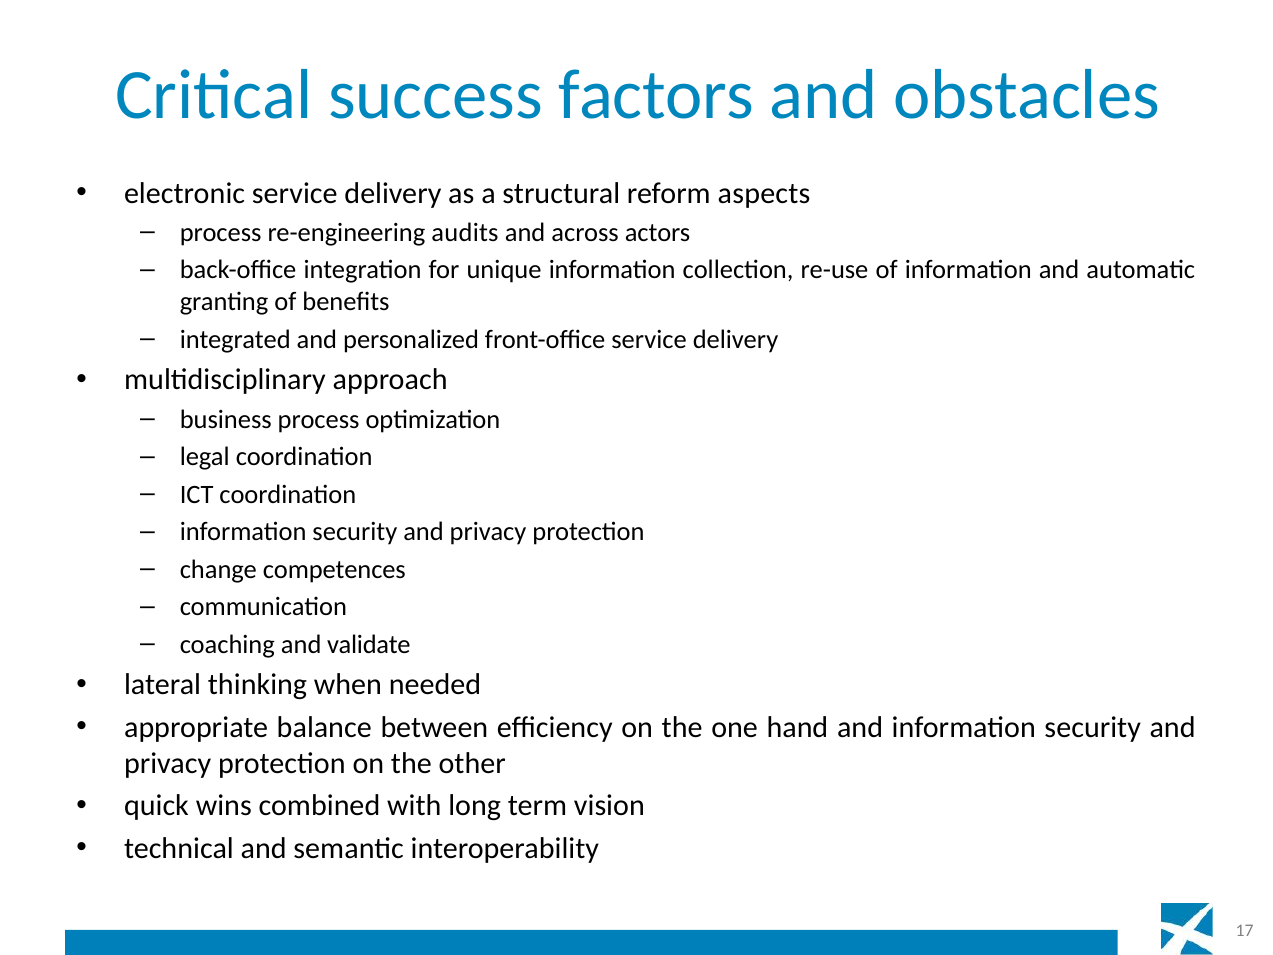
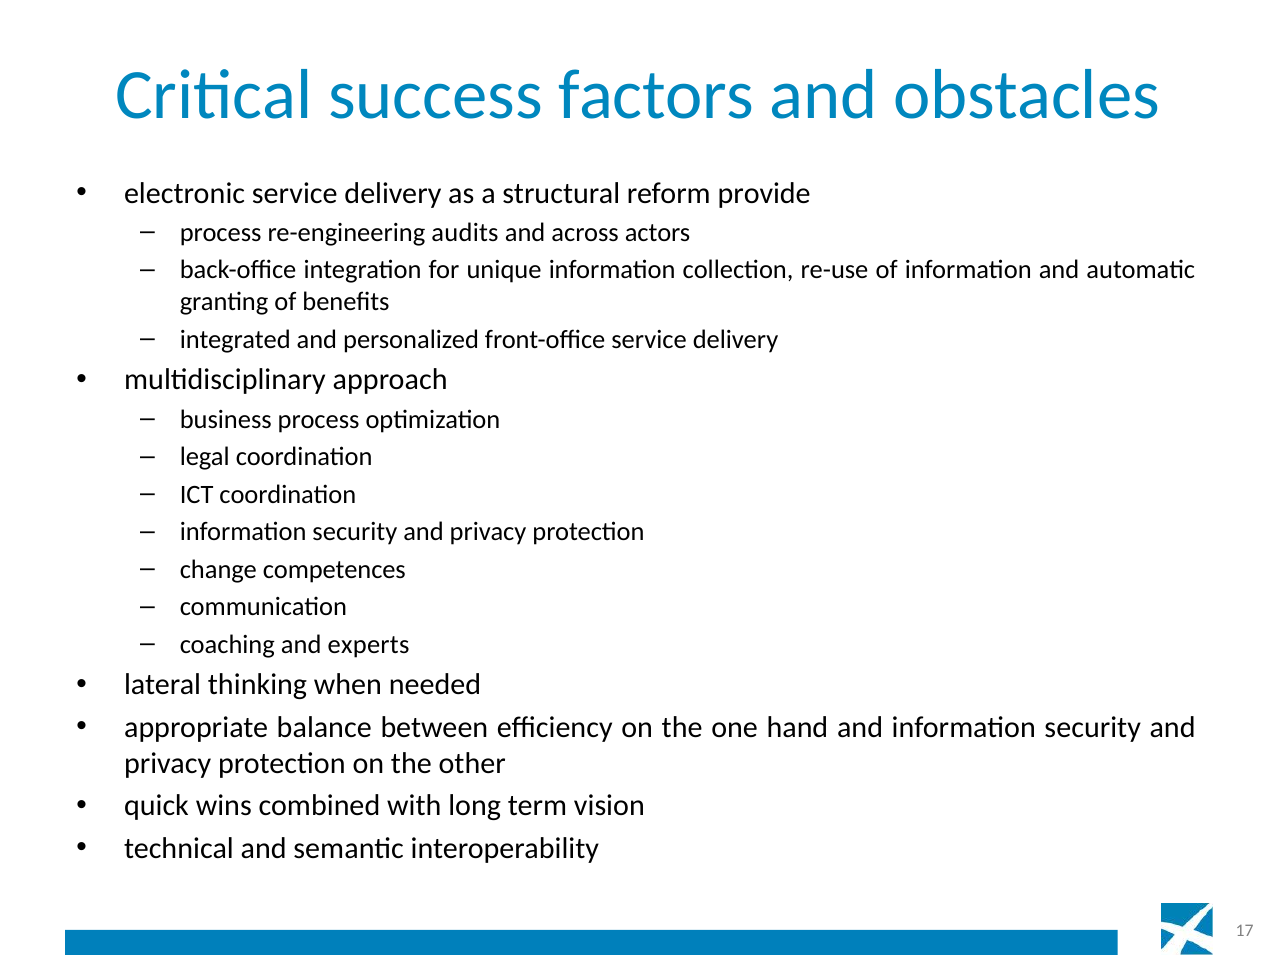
aspects: aspects -> provide (764, 193)
validate: validate -> experts (369, 644)
